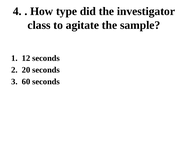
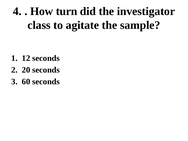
type: type -> turn (67, 11)
